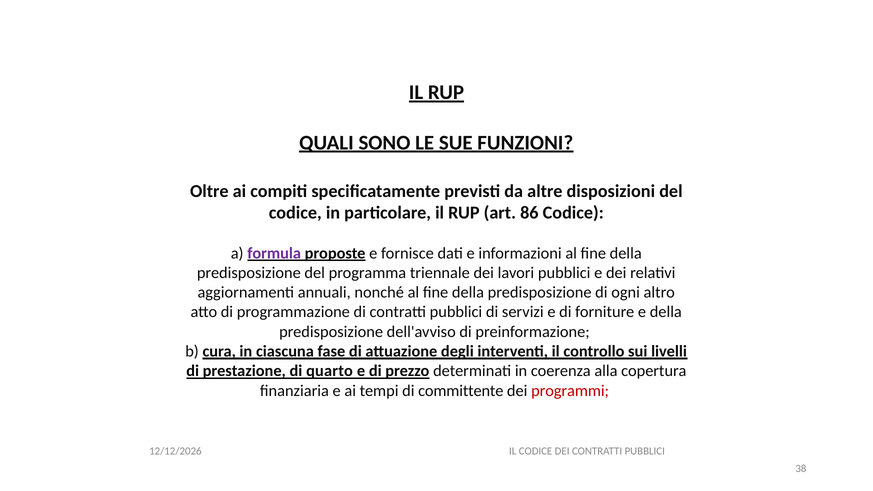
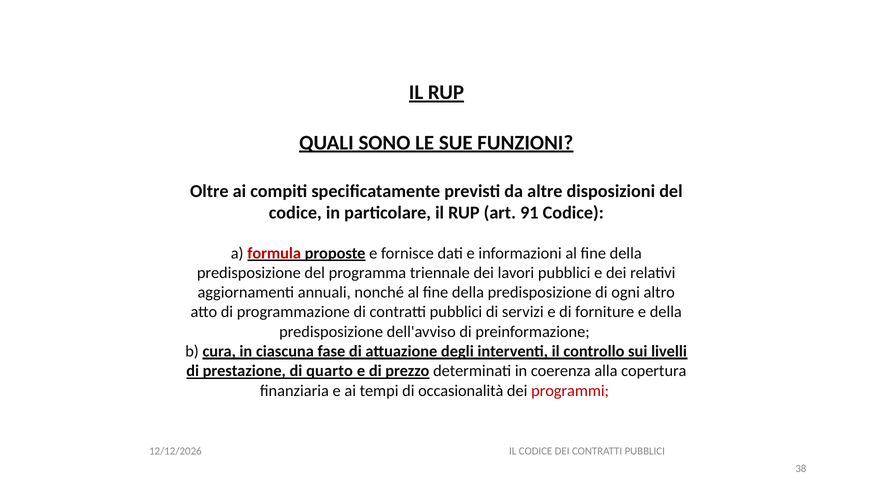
86: 86 -> 91 (529, 213)
formula colour: purple -> red (274, 253)
committente: committente -> occasionalità (461, 391)
